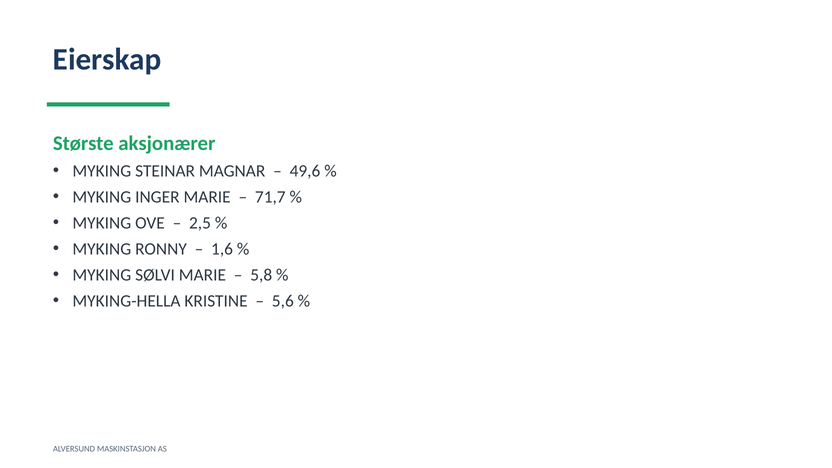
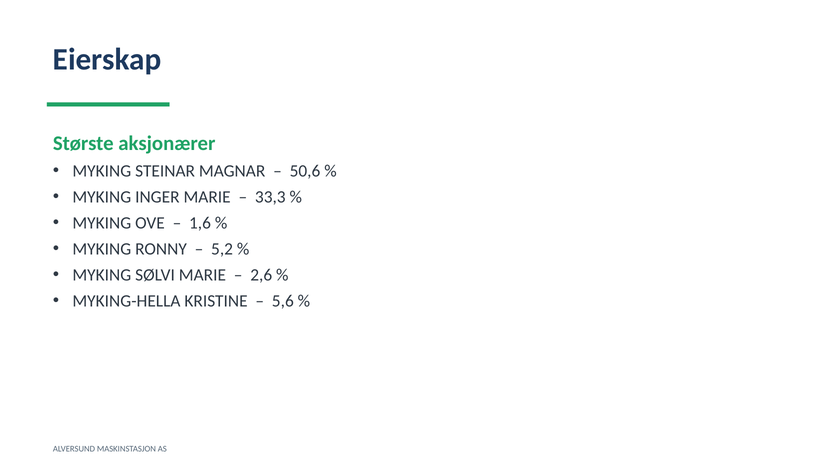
49,6: 49,6 -> 50,6 (305, 171)
71,7: 71,7 -> 33,3 (270, 197)
2,5: 2,5 -> 1,6 (200, 223)
1,6: 1,6 -> 5,2 (222, 249)
5,8: 5,8 -> 2,6 (261, 275)
